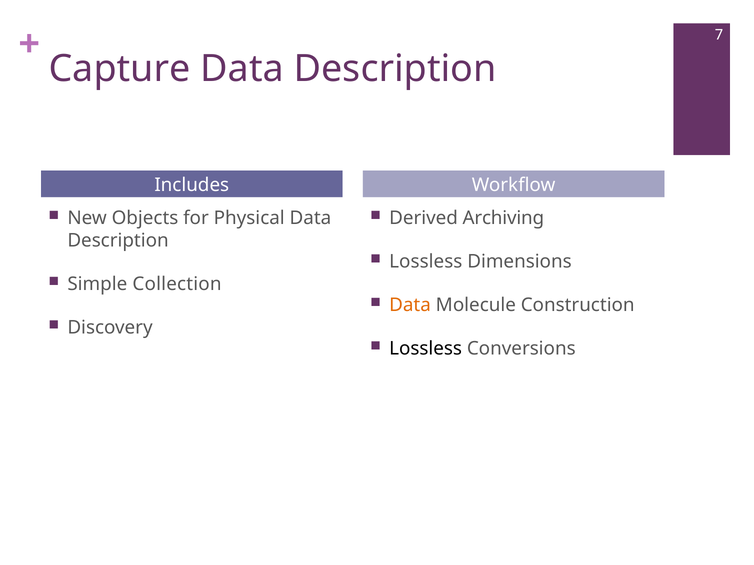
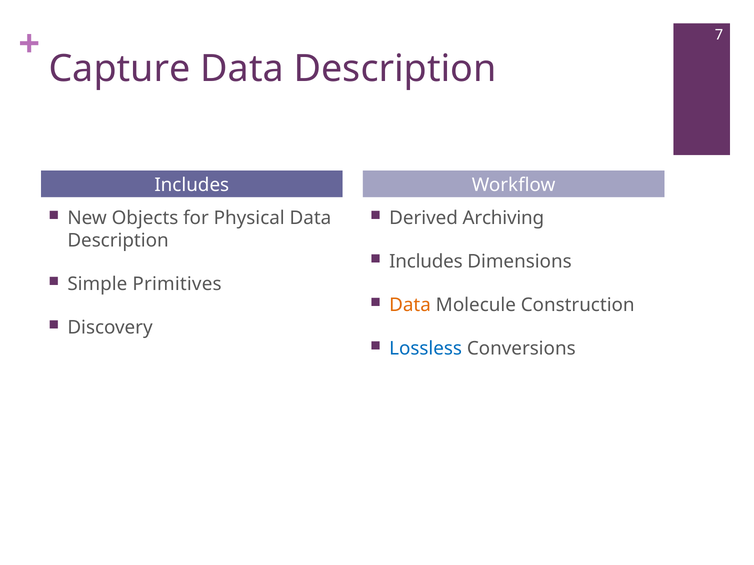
Lossless: Lossless -> Includes (426, 262)
Collection: Collection -> Primitives (177, 284)
Lossless colour: black -> blue (426, 349)
